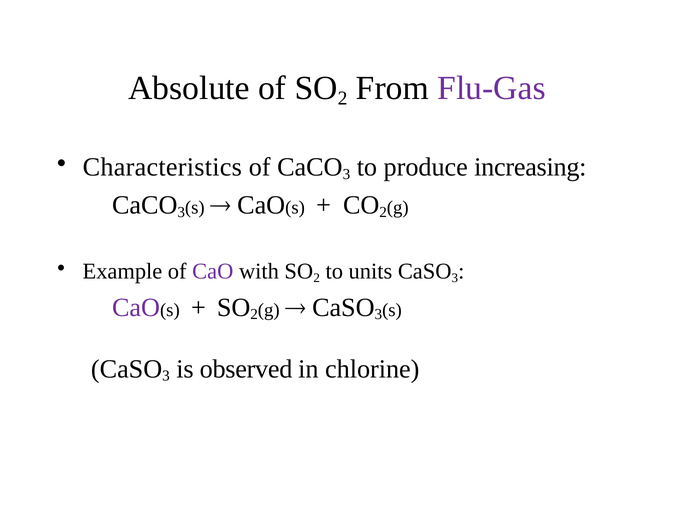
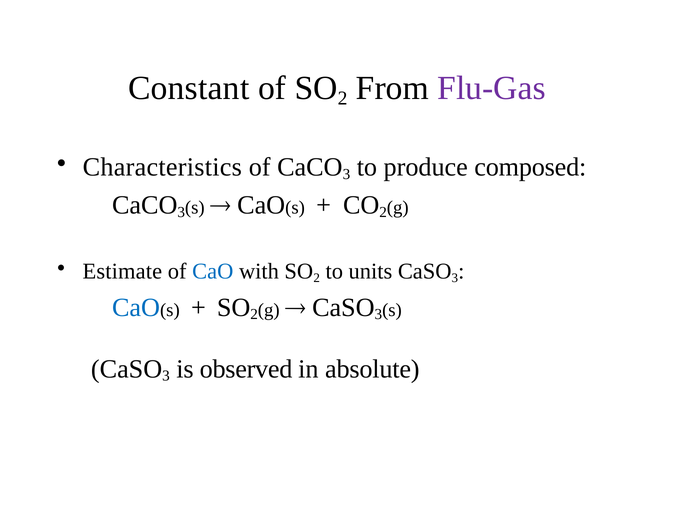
Absolute: Absolute -> Constant (189, 88)
increasing: increasing -> composed (530, 167)
Example: Example -> Estimate (122, 271)
CaO colour: purple -> blue (213, 271)
CaO colour: purple -> blue (136, 307)
chlorine: chlorine -> absolute (372, 369)
